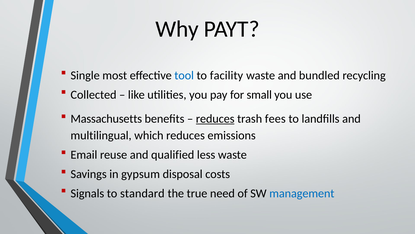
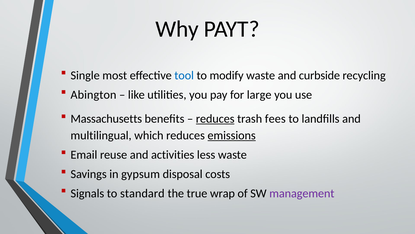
facility: facility -> modify (227, 75)
bundled: bundled -> curbside (319, 75)
Collected: Collected -> Abington (93, 94)
small: small -> large (259, 94)
emissions underline: none -> present (232, 135)
qualified: qualified -> activities (173, 154)
need: need -> wrap (222, 193)
management colour: blue -> purple (302, 193)
